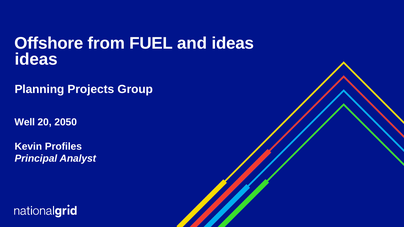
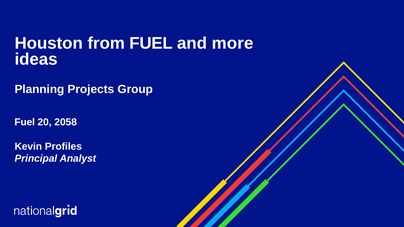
Offshore: Offshore -> Houston (49, 43)
and ideas: ideas -> more (233, 43)
Well: Well -> Fuel (25, 122)
2050: 2050 -> 2058 (66, 122)
